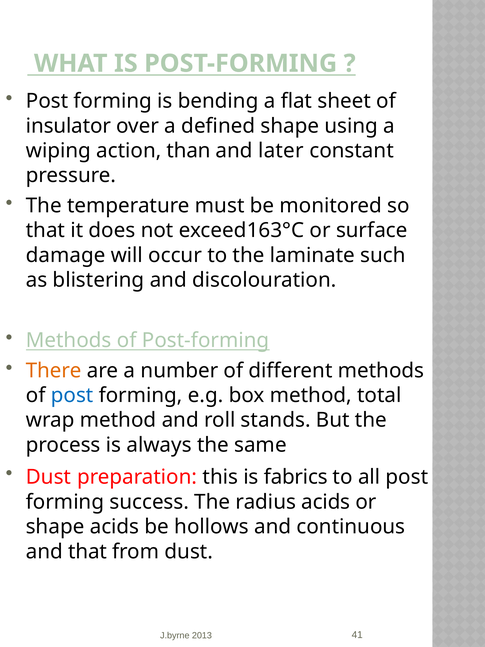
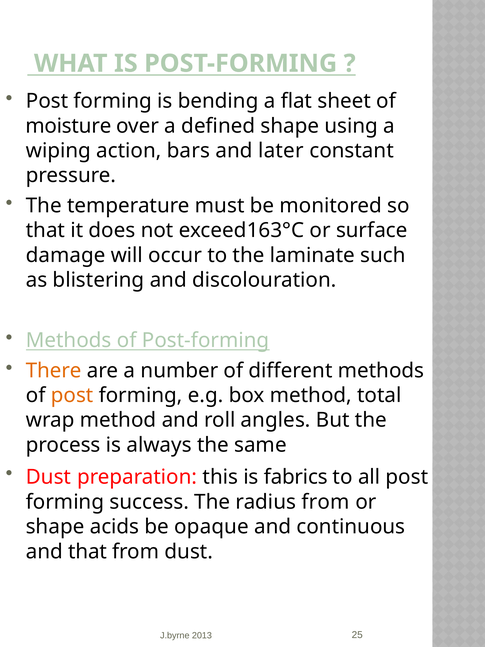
insulator: insulator -> moisture (68, 126)
than: than -> bars (188, 151)
post colour: blue -> orange (72, 395)
stands: stands -> angles (276, 420)
radius acids: acids -> from (326, 502)
hollows: hollows -> opaque (211, 527)
41: 41 -> 25 (357, 635)
